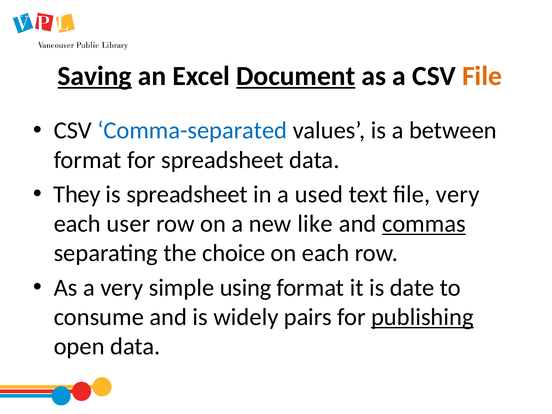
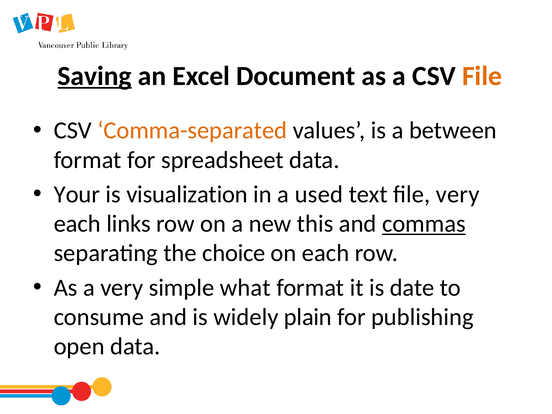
Document underline: present -> none (296, 76)
Comma-separated colour: blue -> orange (192, 131)
They: They -> Your (77, 194)
is spreadsheet: spreadsheet -> visualization (187, 194)
user: user -> links (129, 224)
like: like -> this (315, 224)
using: using -> what (245, 288)
pairs: pairs -> plain (308, 317)
publishing underline: present -> none (422, 317)
